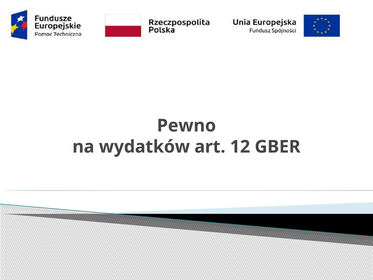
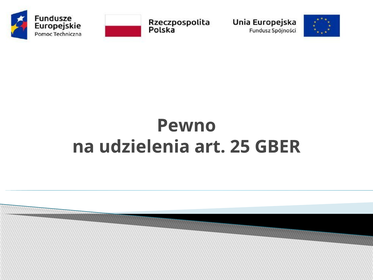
wydatków: wydatków -> udzielenia (144, 147)
12: 12 -> 25 (240, 147)
